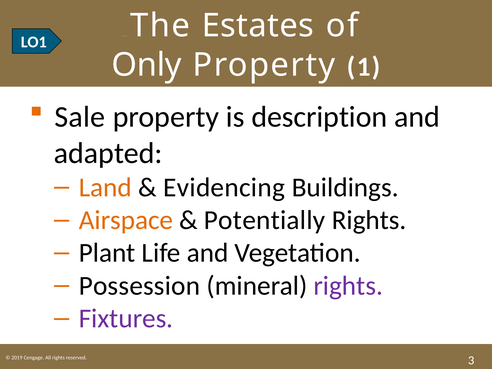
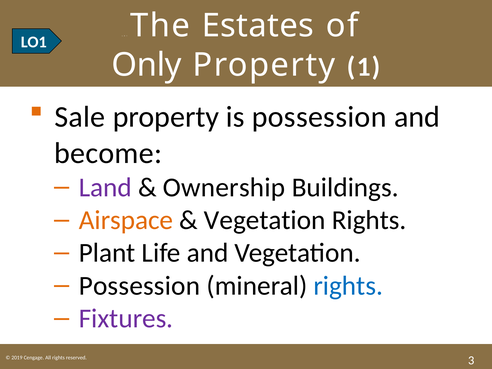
is description: description -> possession (319, 117)
adapted: adapted -> become (108, 153)
Land colour: orange -> purple (105, 187)
Evidencing: Evidencing -> Ownership (224, 187)
Potentially: Potentially -> Vegetation (265, 220)
rights colour: purple -> blue (348, 286)
